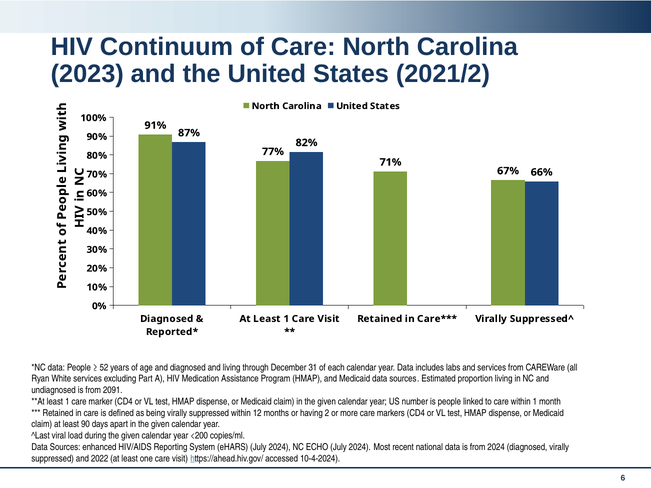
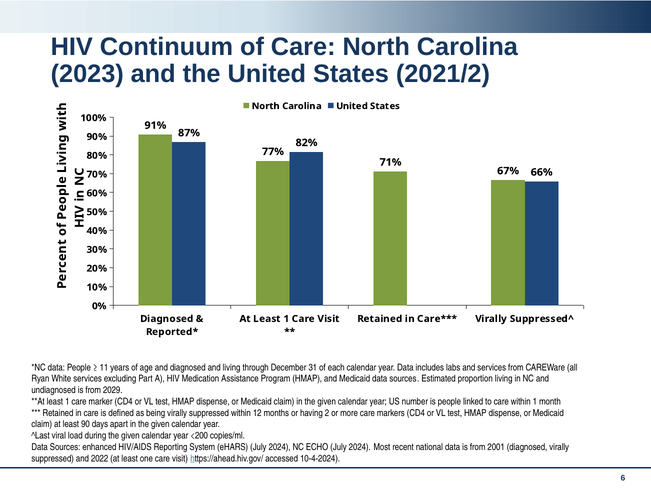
52: 52 -> 11 (104, 368)
2091: 2091 -> 2029 (113, 390)
from 2024: 2024 -> 2001 (496, 447)
